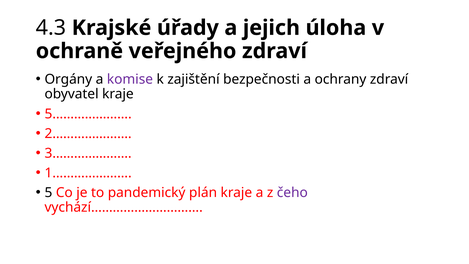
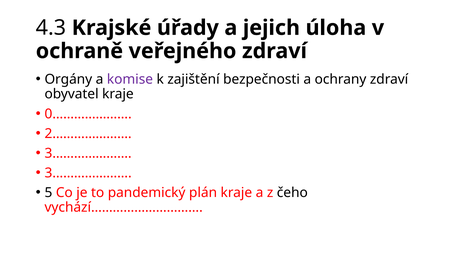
5…………………: 5………………… -> 0………………… (88, 114)
1…………………: 1………………… -> 3………………… (88, 173)
čeho colour: purple -> black (292, 192)
